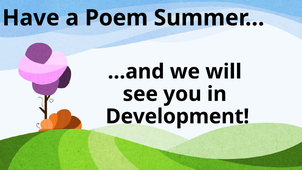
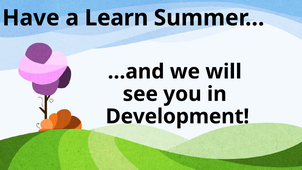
Poem: Poem -> Learn (116, 18)
